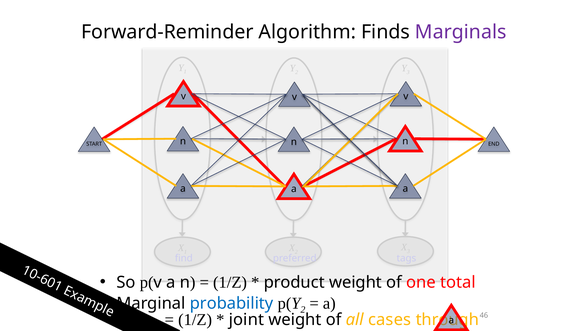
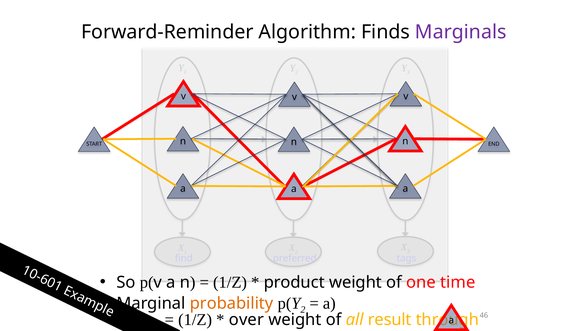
total: total -> time (458, 282)
probability colour: blue -> orange (232, 303)
joint: joint -> over (246, 319)
cases: cases -> result (390, 319)
